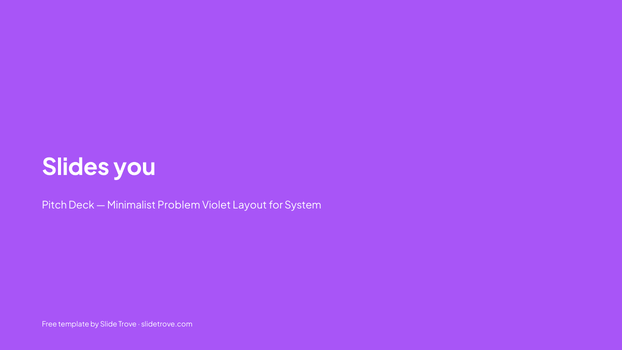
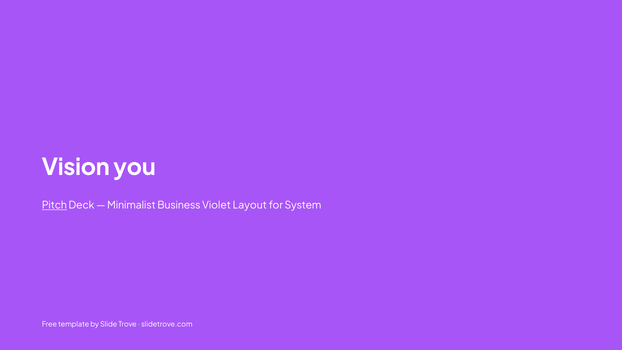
Slides: Slides -> Vision (76, 167)
Pitch underline: none -> present (54, 205)
Problem: Problem -> Business (179, 205)
